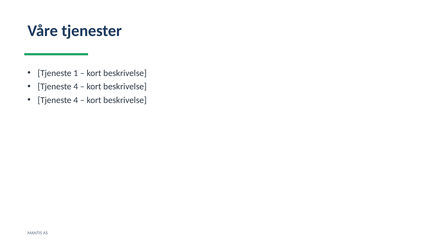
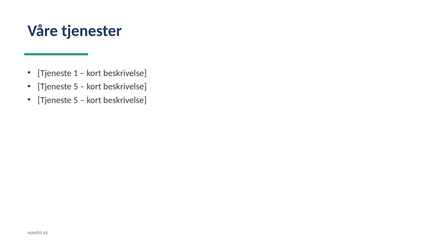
4: 4 -> 5 (76, 87)
4: 4 -> 5 (76, 100)
